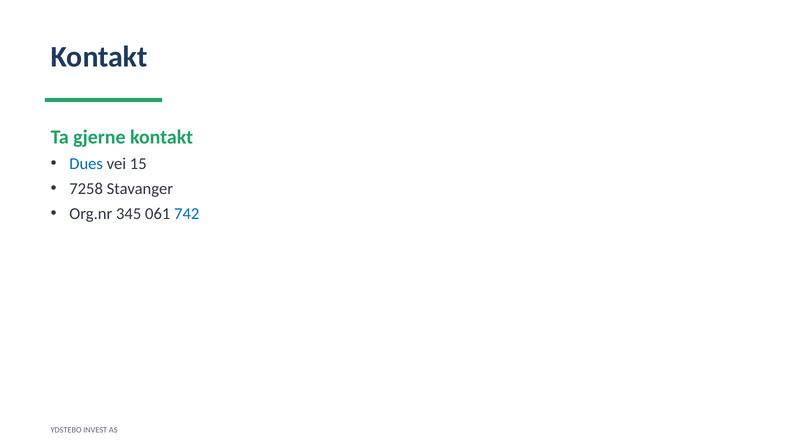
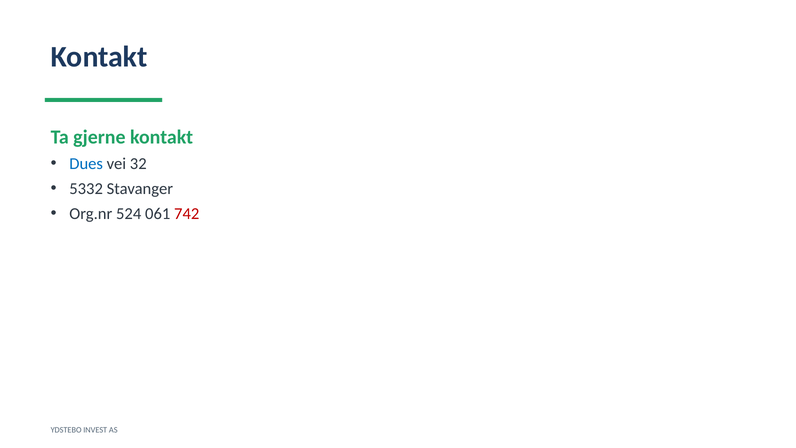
15: 15 -> 32 (138, 164)
7258: 7258 -> 5332 (86, 189)
345: 345 -> 524 (129, 213)
742 colour: blue -> red (187, 213)
